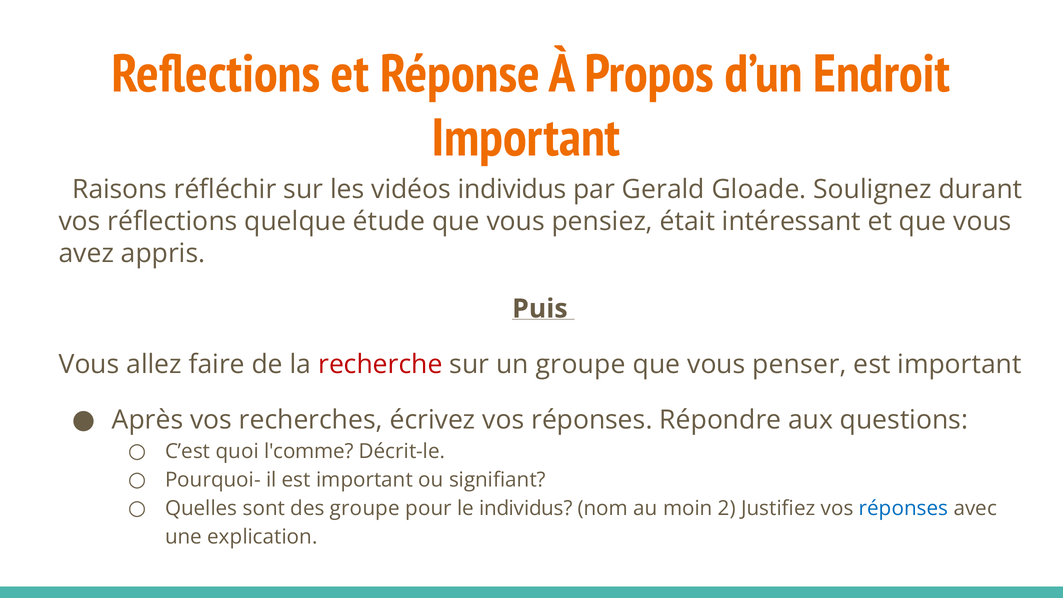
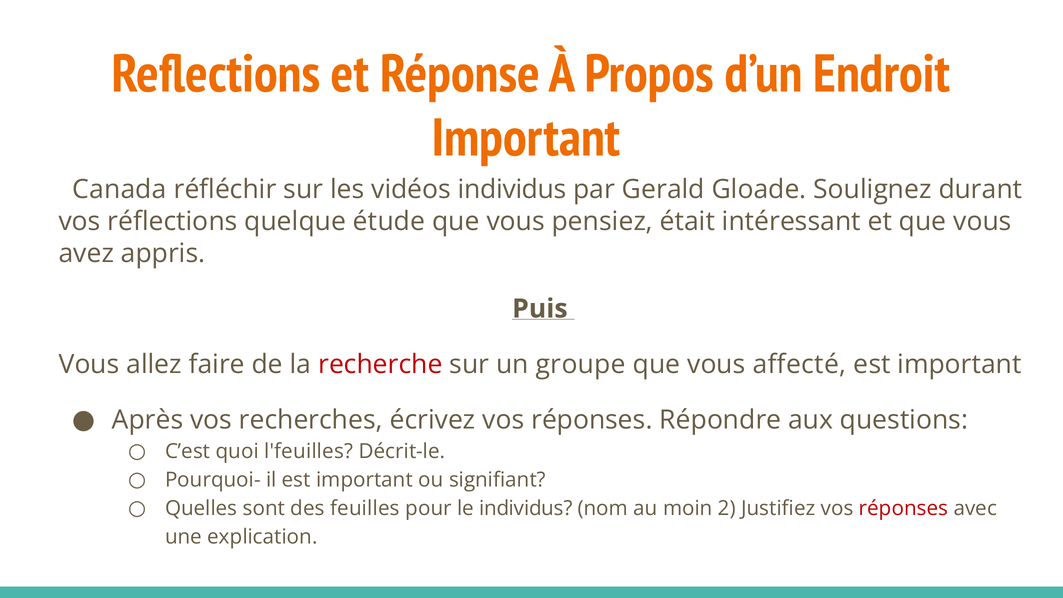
Raisons: Raisons -> Canada (119, 189)
penser: penser -> affecté (799, 364)
l'comme: l'comme -> l'feuilles (309, 451)
des groupe: groupe -> feuilles (365, 508)
réponses colour: blue -> red (904, 508)
